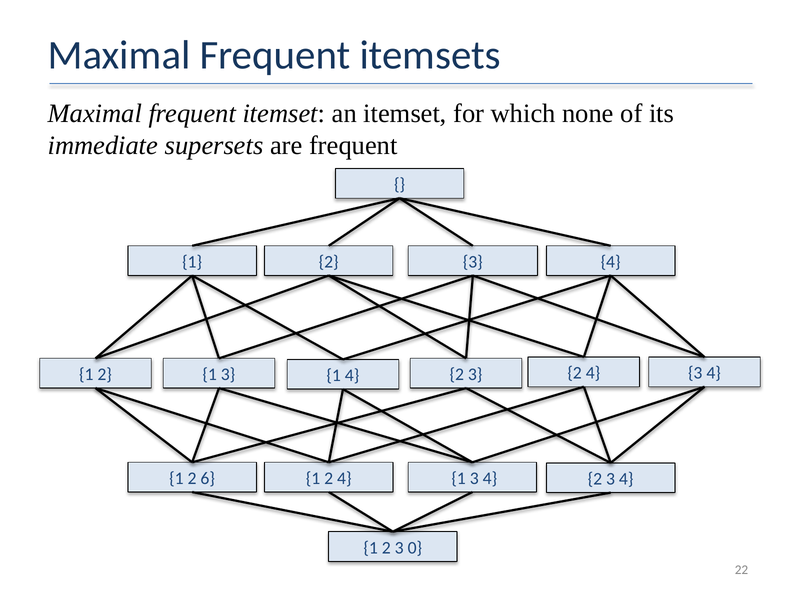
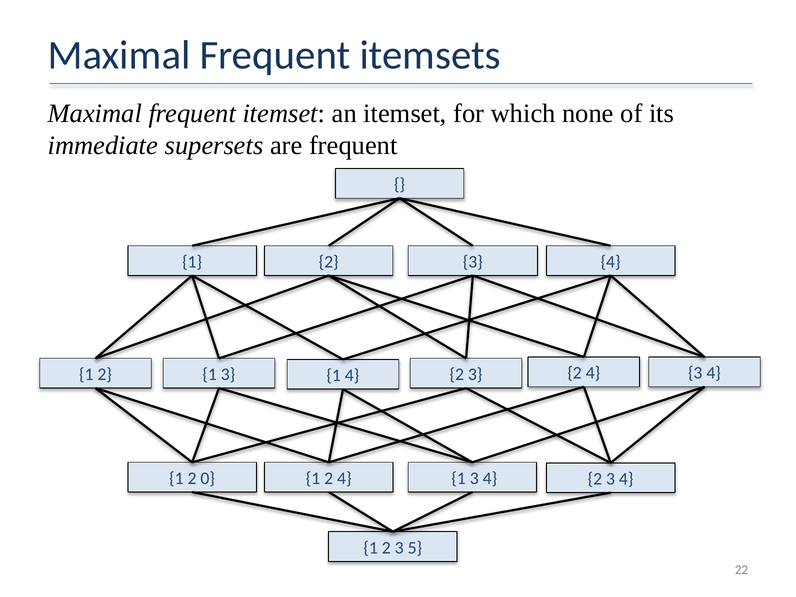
6: 6 -> 0 (208, 478)
0: 0 -> 5 (415, 548)
